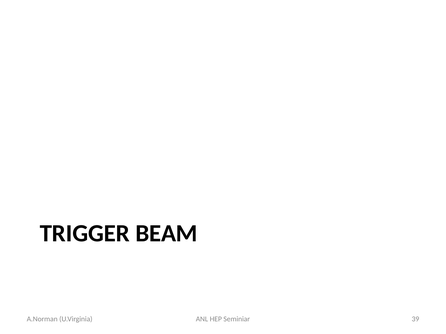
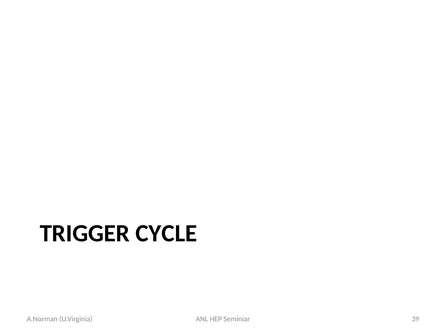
BEAM: BEAM -> CYCLE (166, 234)
